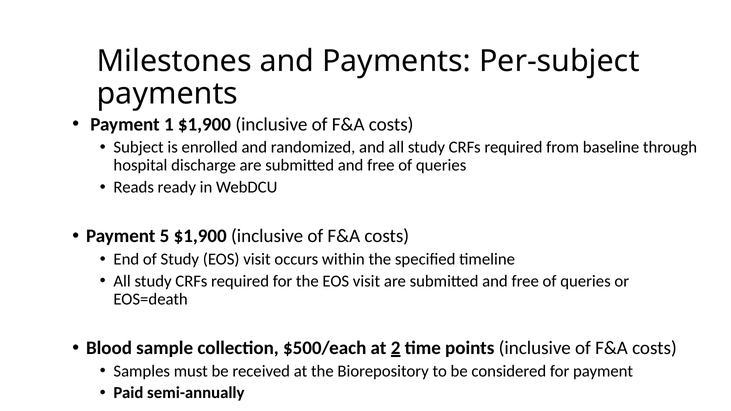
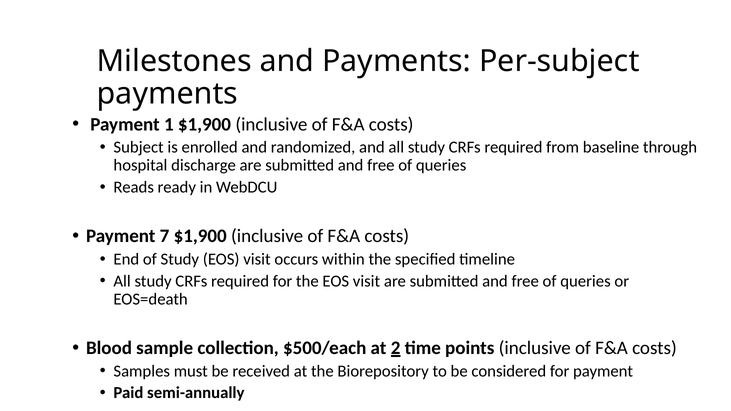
5: 5 -> 7 (165, 236)
